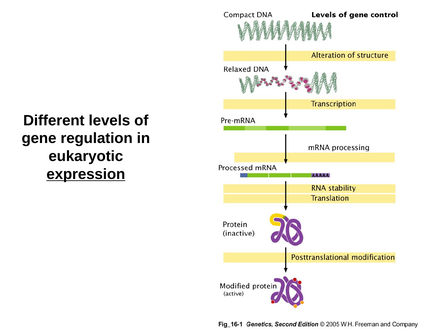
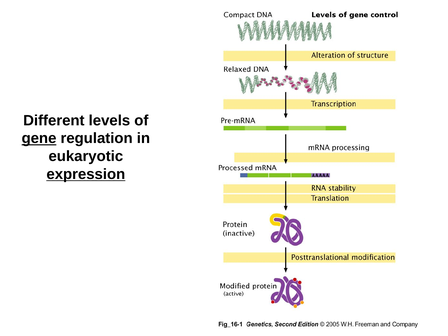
gene underline: none -> present (39, 138)
